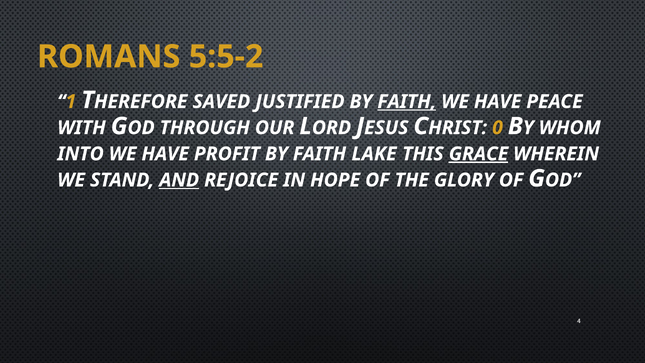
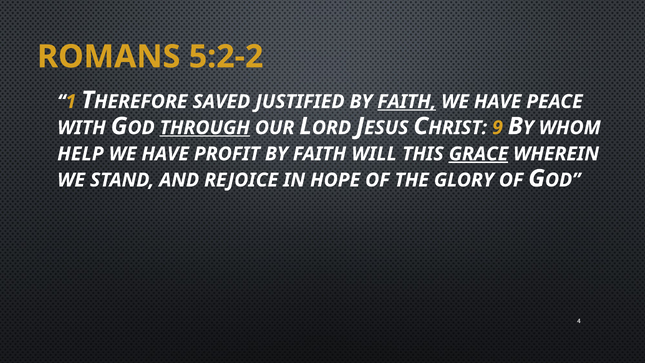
5:5-2: 5:5-2 -> 5:2-2 (226, 57)
THROUGH underline: none -> present (205, 128)
0: 0 -> 9 (498, 128)
INTO: INTO -> HELP (80, 154)
LAKE: LAKE -> WILL (374, 154)
AND underline: present -> none (179, 180)
